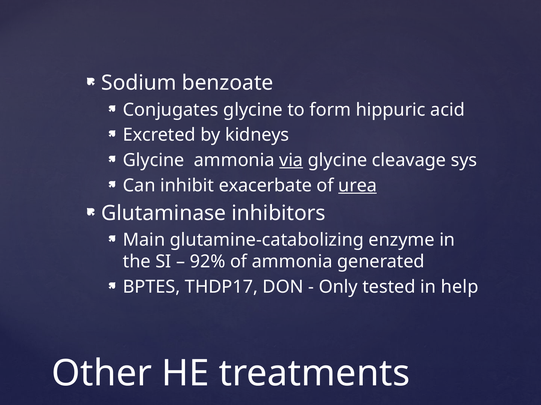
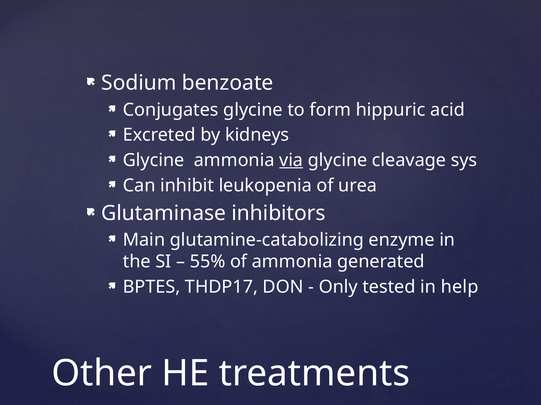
exacerbate: exacerbate -> leukopenia (265, 186)
urea underline: present -> none (358, 186)
92%: 92% -> 55% (208, 262)
